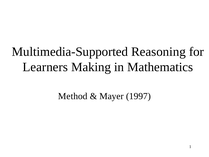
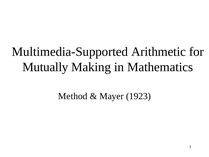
Reasoning: Reasoning -> Arithmetic (159, 52)
Learners: Learners -> Mutually (45, 67)
1997: 1997 -> 1923 (138, 96)
